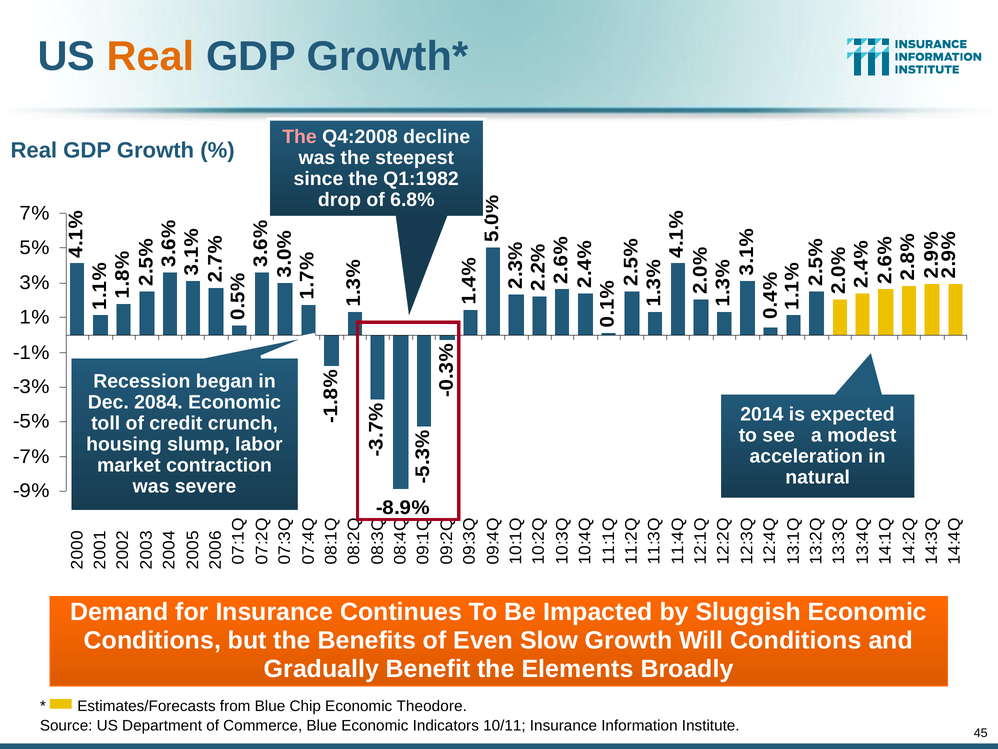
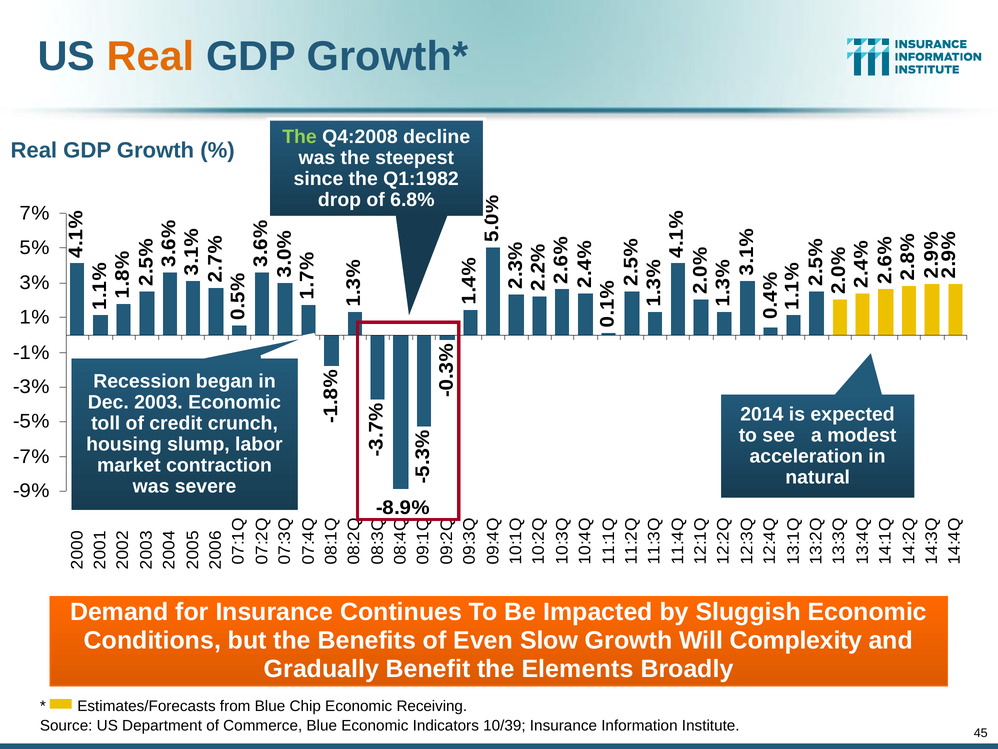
The colour: pink -> light green (300, 137)
2084: 2084 -> 2003 (158, 402)
Will Conditions: Conditions -> Complexity (796, 640)
Theodore: Theodore -> Receiving (432, 706)
10/11: 10/11 -> 10/39 (504, 725)
